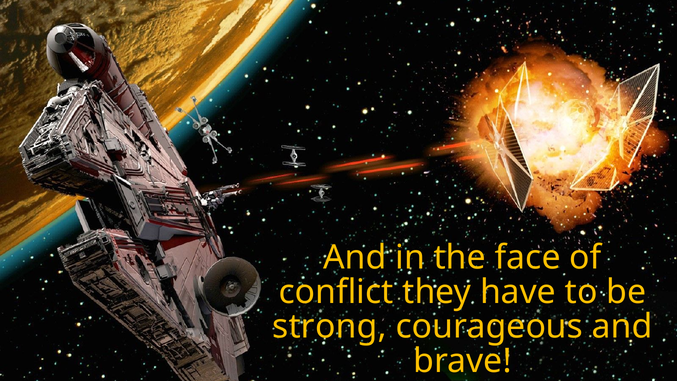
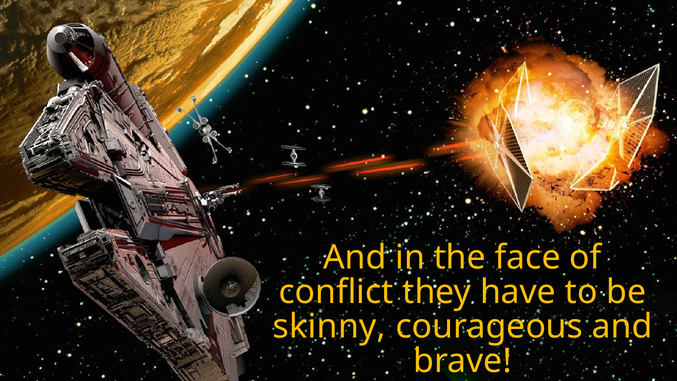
strong: strong -> skinny (329, 326)
